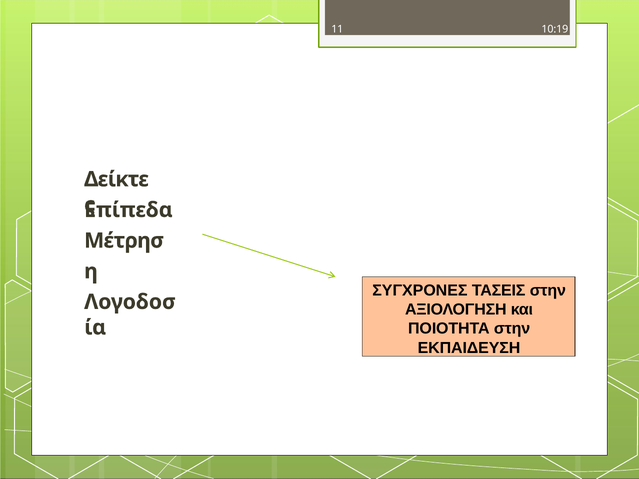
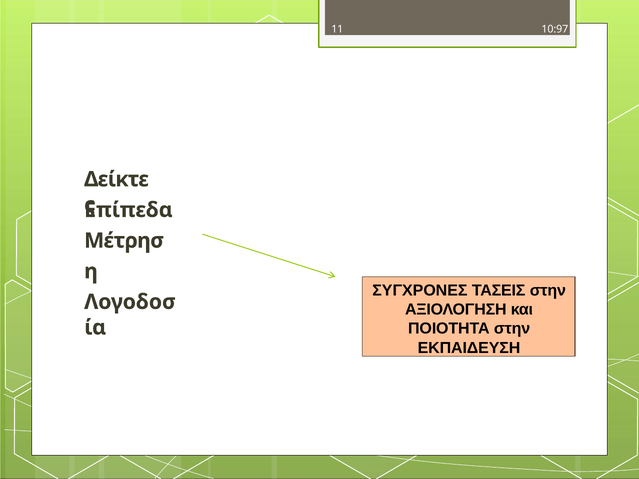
10:19: 10:19 -> 10:97 (555, 29)
